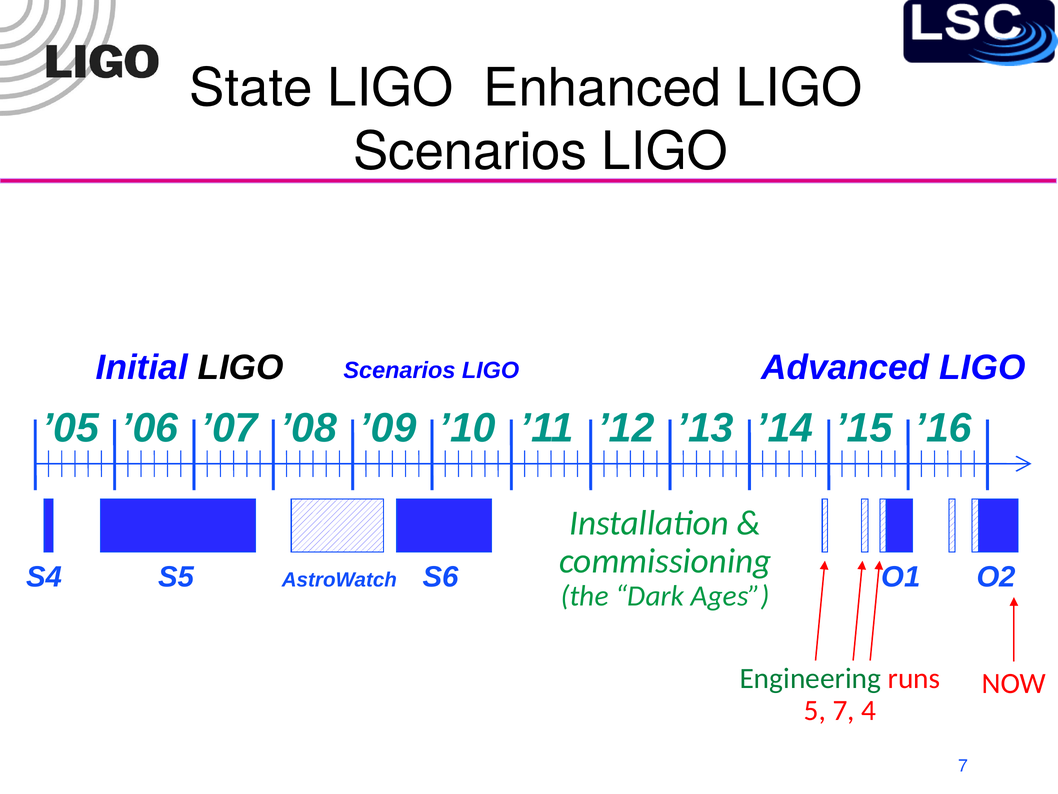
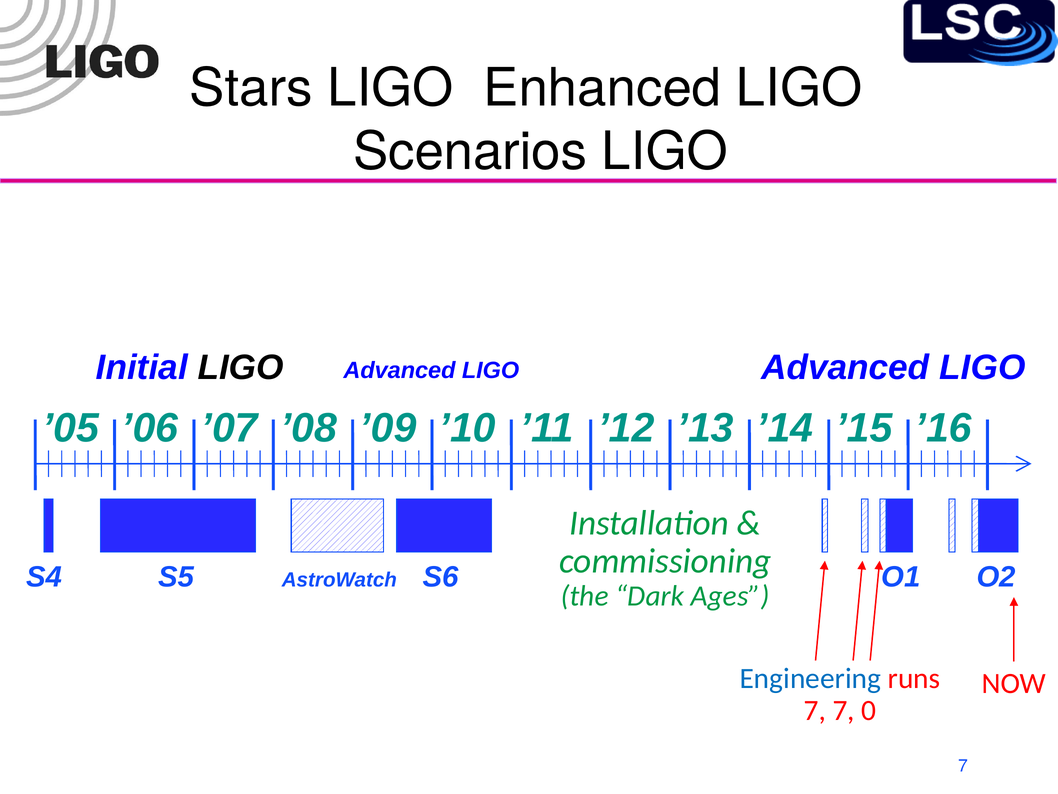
State: State -> Stars (251, 88)
Scenarios: Scenarios -> Advanced (399, 370)
Engineering colour: green -> blue (810, 678)
5: 5 -> 7 (815, 710)
4: 4 -> 0 (869, 710)
